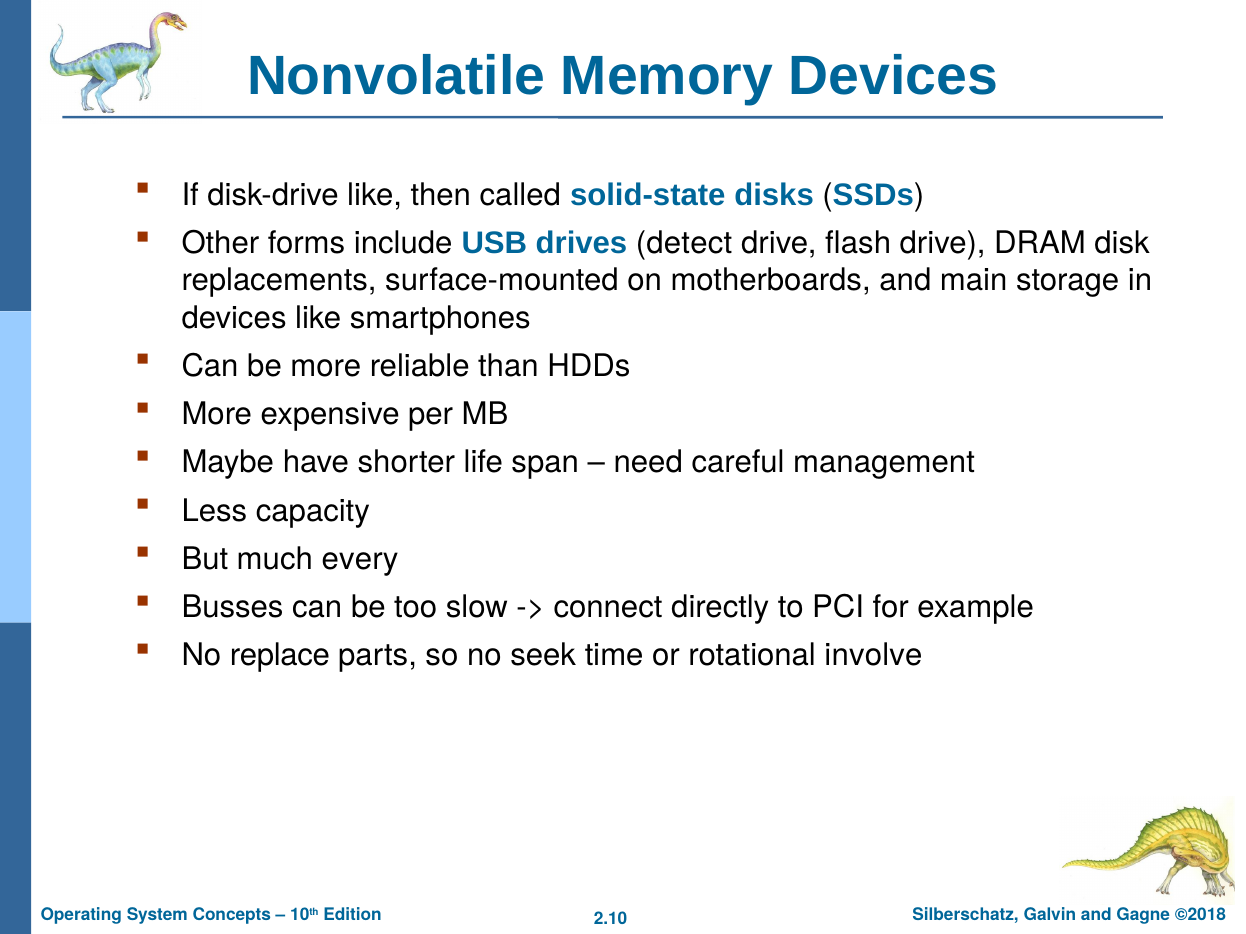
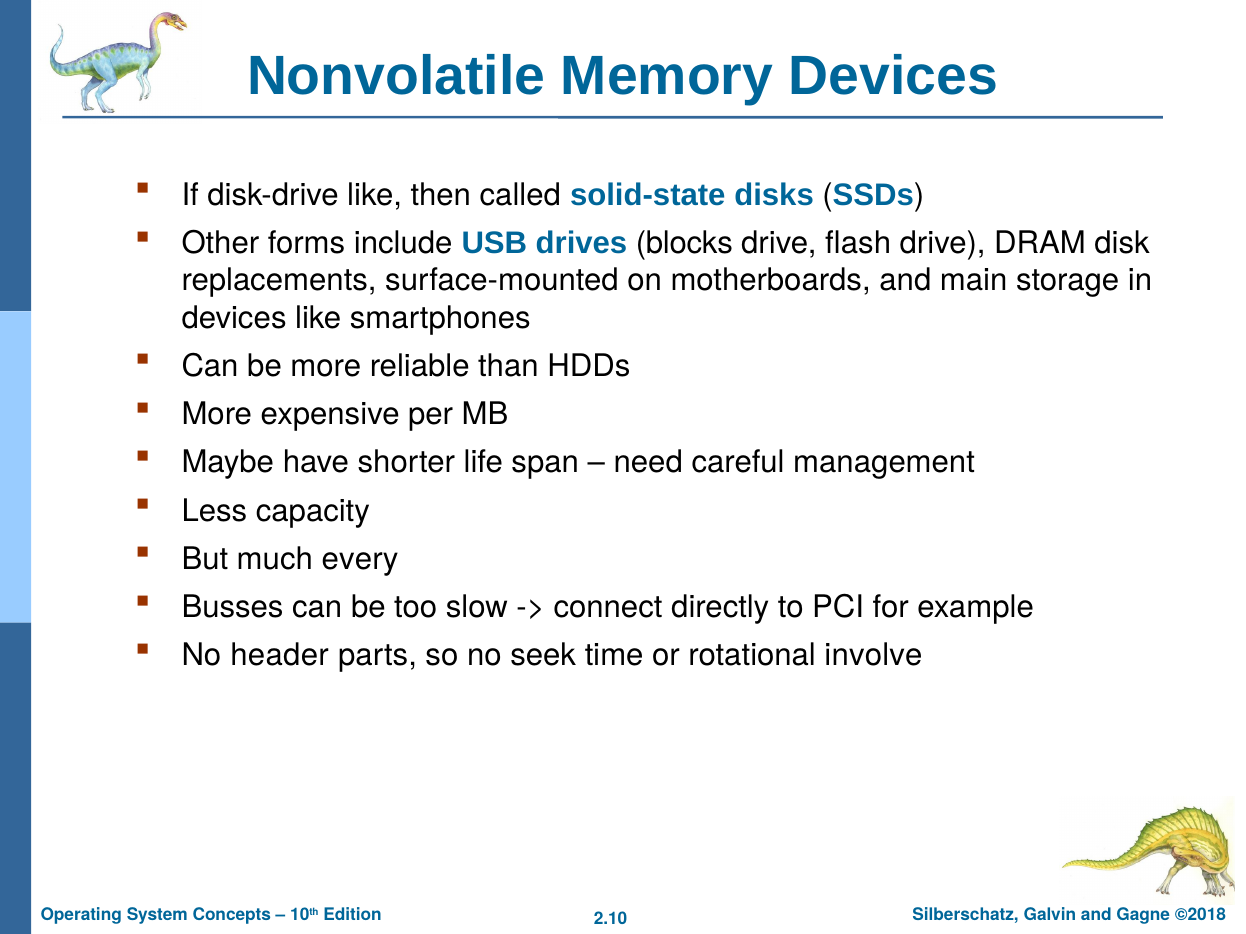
detect: detect -> blocks (684, 243)
replace: replace -> header (280, 656)
